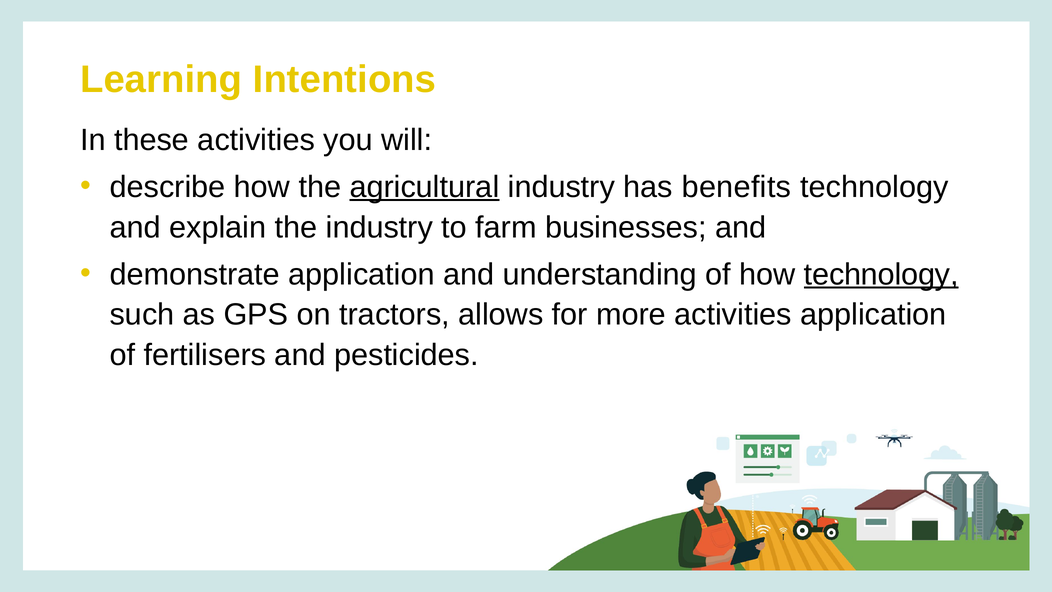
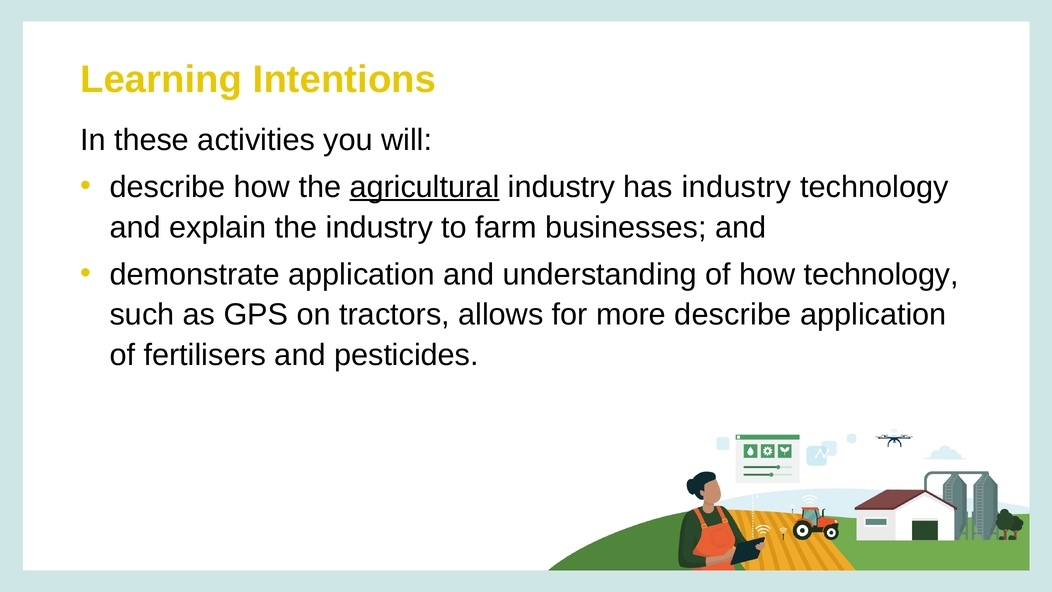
has benefits: benefits -> industry (736, 187)
technology underline: present -> none (881, 274)
more activities: activities -> describe (733, 315)
